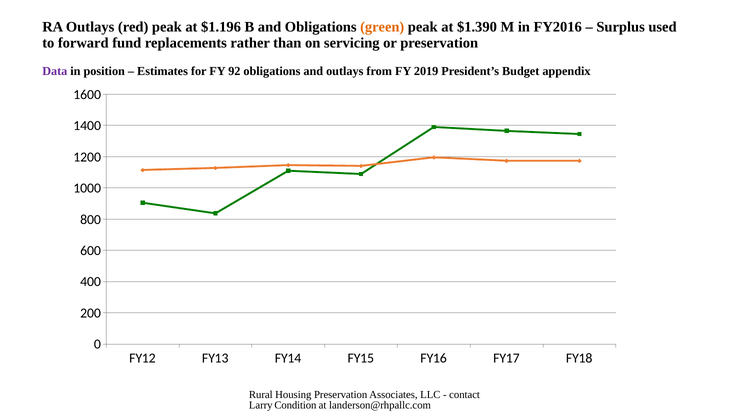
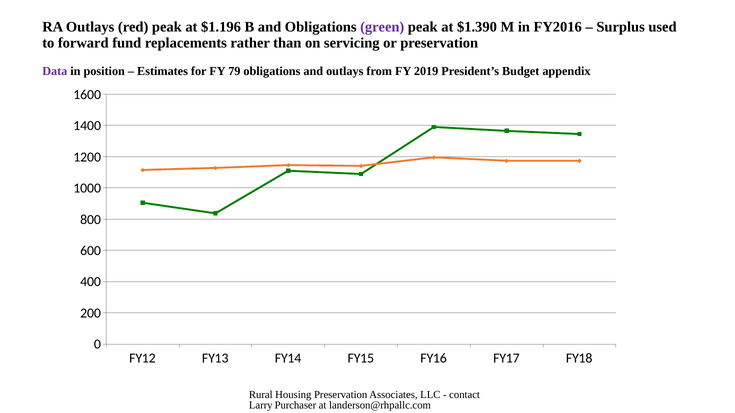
green colour: orange -> purple (382, 27)
92: 92 -> 79 (234, 71)
Condition: Condition -> Purchaser (295, 406)
